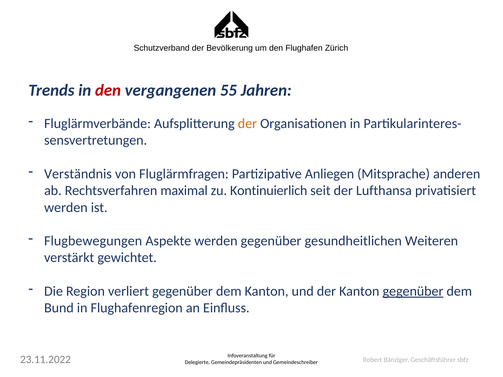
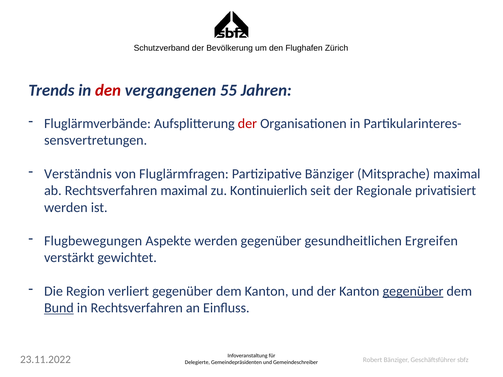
der colour: orange -> red (247, 124)
Partizipative Anliegen: Anliegen -> Bänziger (329, 174)
Mitsprache anderen: anderen -> maximal (457, 174)
Lufthansa: Lufthansa -> Regionale (384, 191)
Weiteren: Weiteren -> Ergreifen (431, 241)
Bund underline: none -> present (59, 308)
in Flughafenregion: Flughafenregion -> Rechtsverfahren (137, 308)
